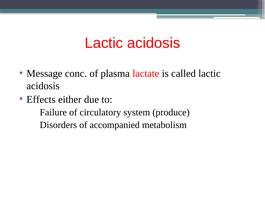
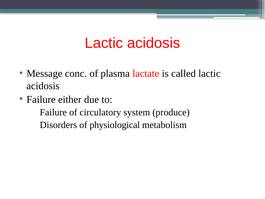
Effects: Effects -> Failure (41, 99)
accompanied: accompanied -> physiological (115, 125)
